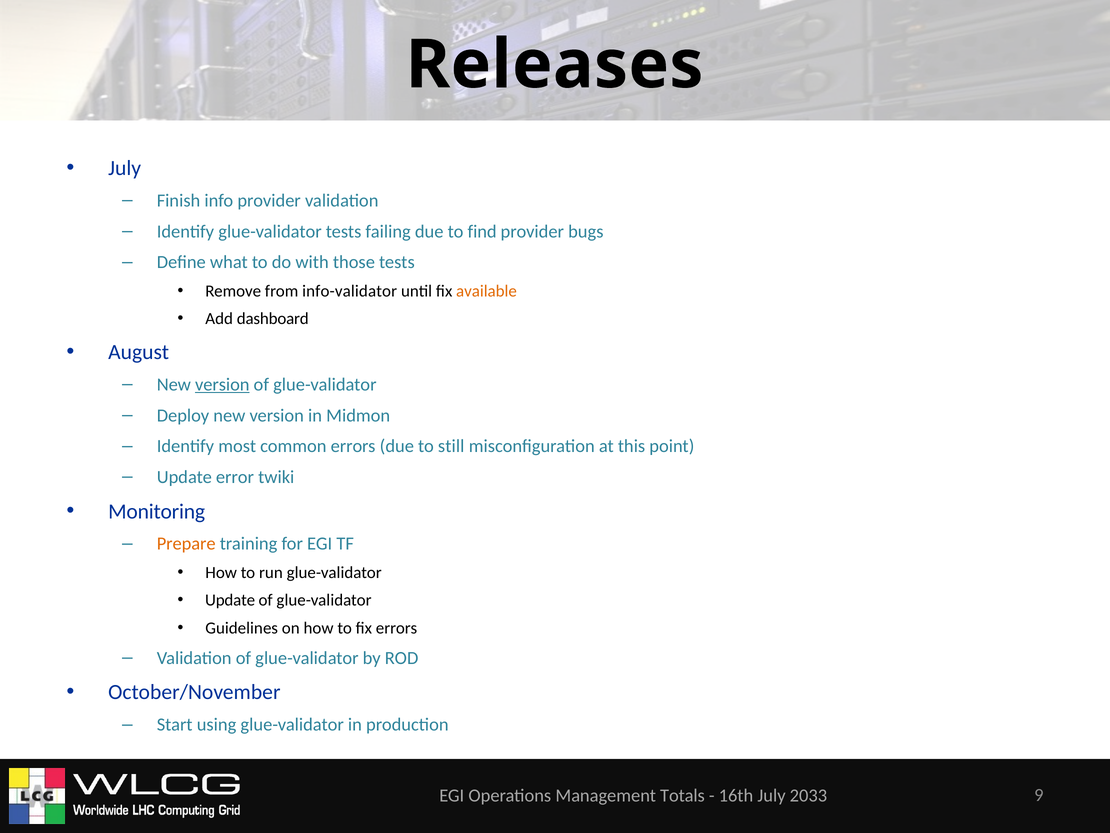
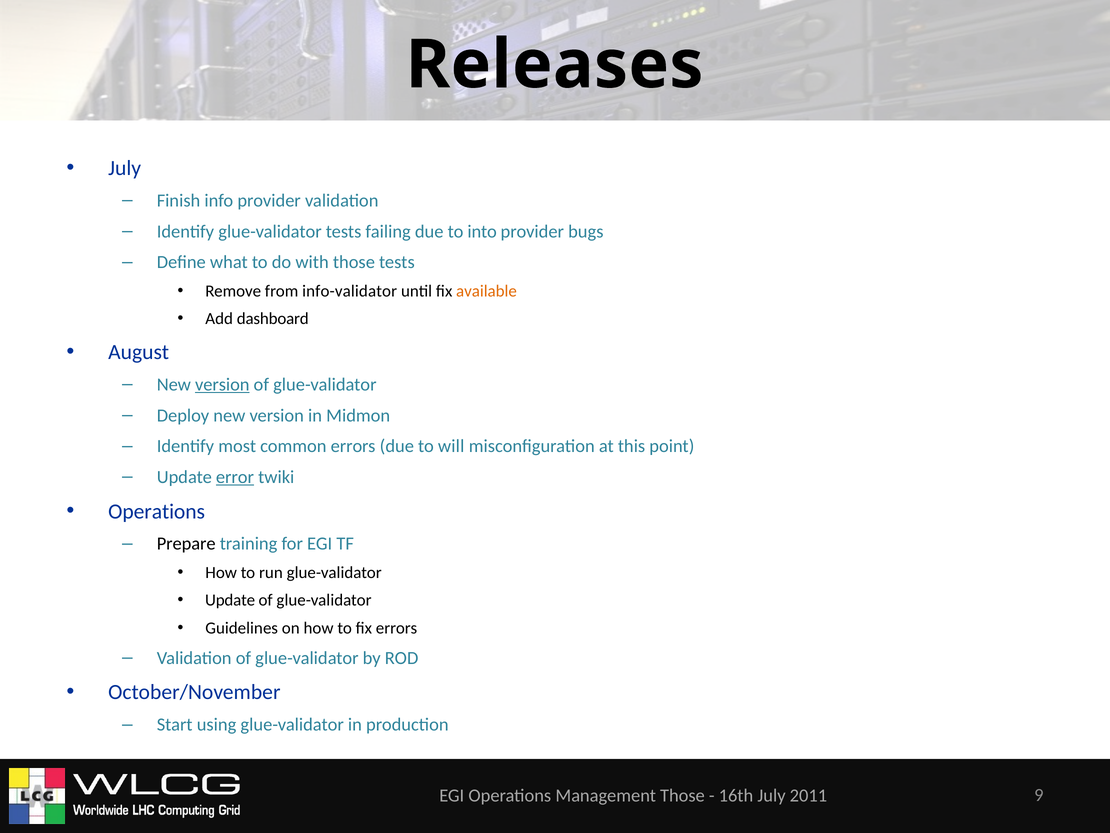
find: find -> into (482, 231)
still: still -> will (451, 446)
error underline: none -> present (235, 477)
Monitoring: Monitoring -> Operations (157, 511)
Prepare colour: orange -> black (186, 544)
Management Totals: Totals -> Those (682, 795)
2033: 2033 -> 2011 (808, 795)
